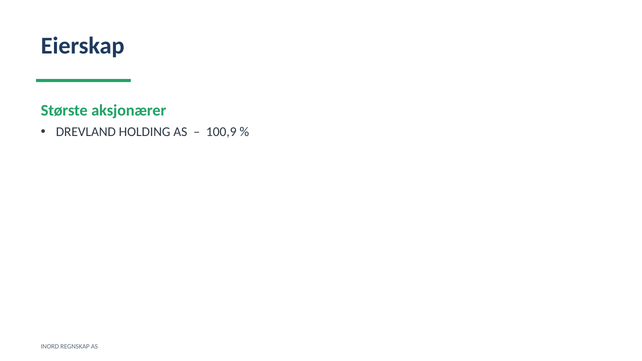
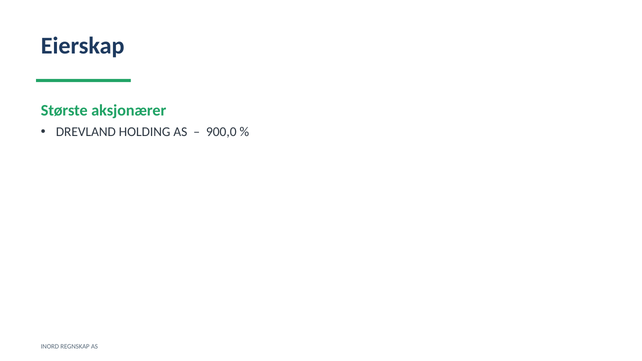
100,9: 100,9 -> 900,0 (221, 132)
